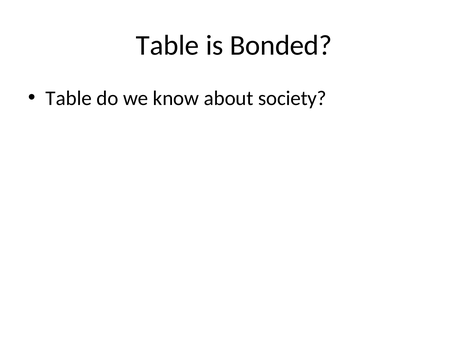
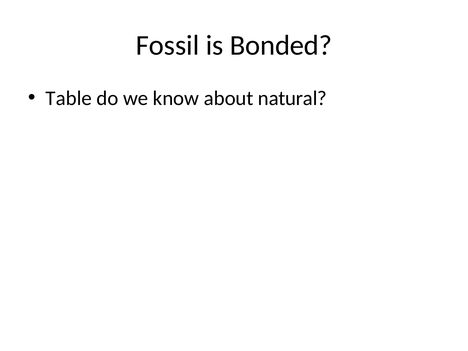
Table: Table -> Fossil (168, 45)
society: society -> natural (292, 98)
